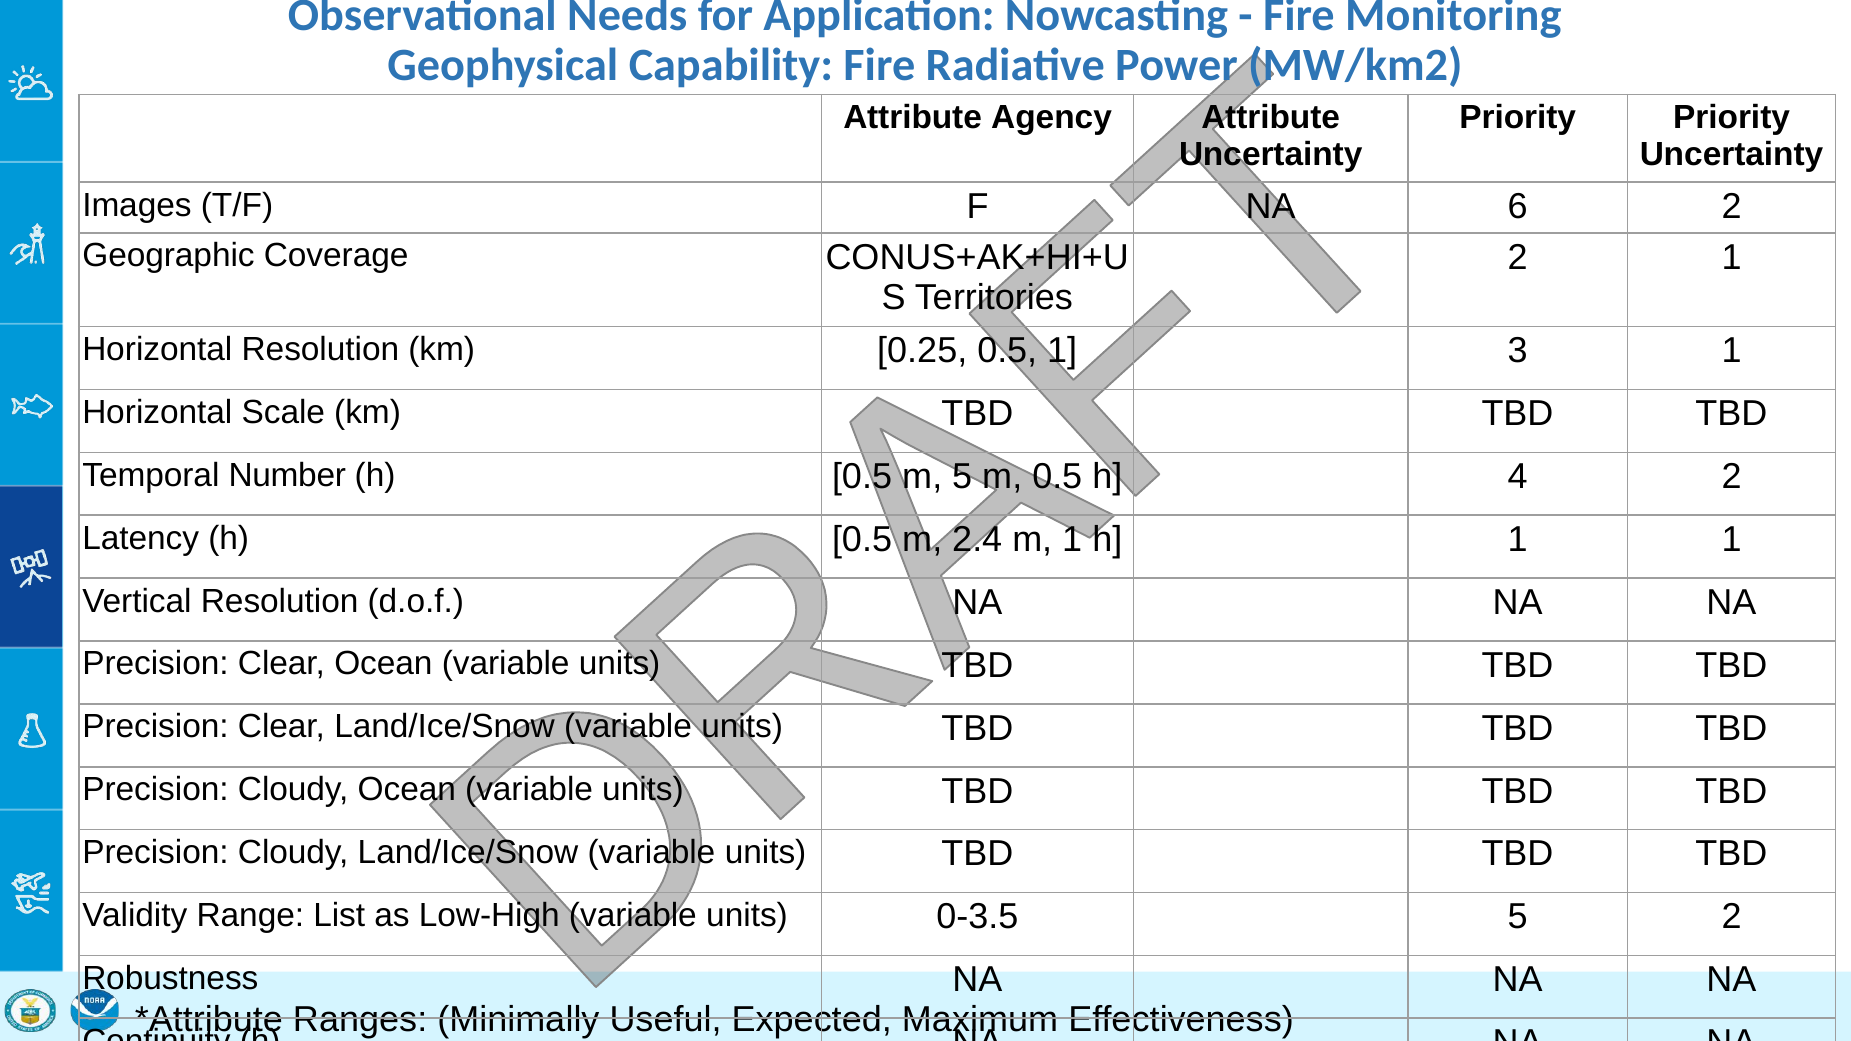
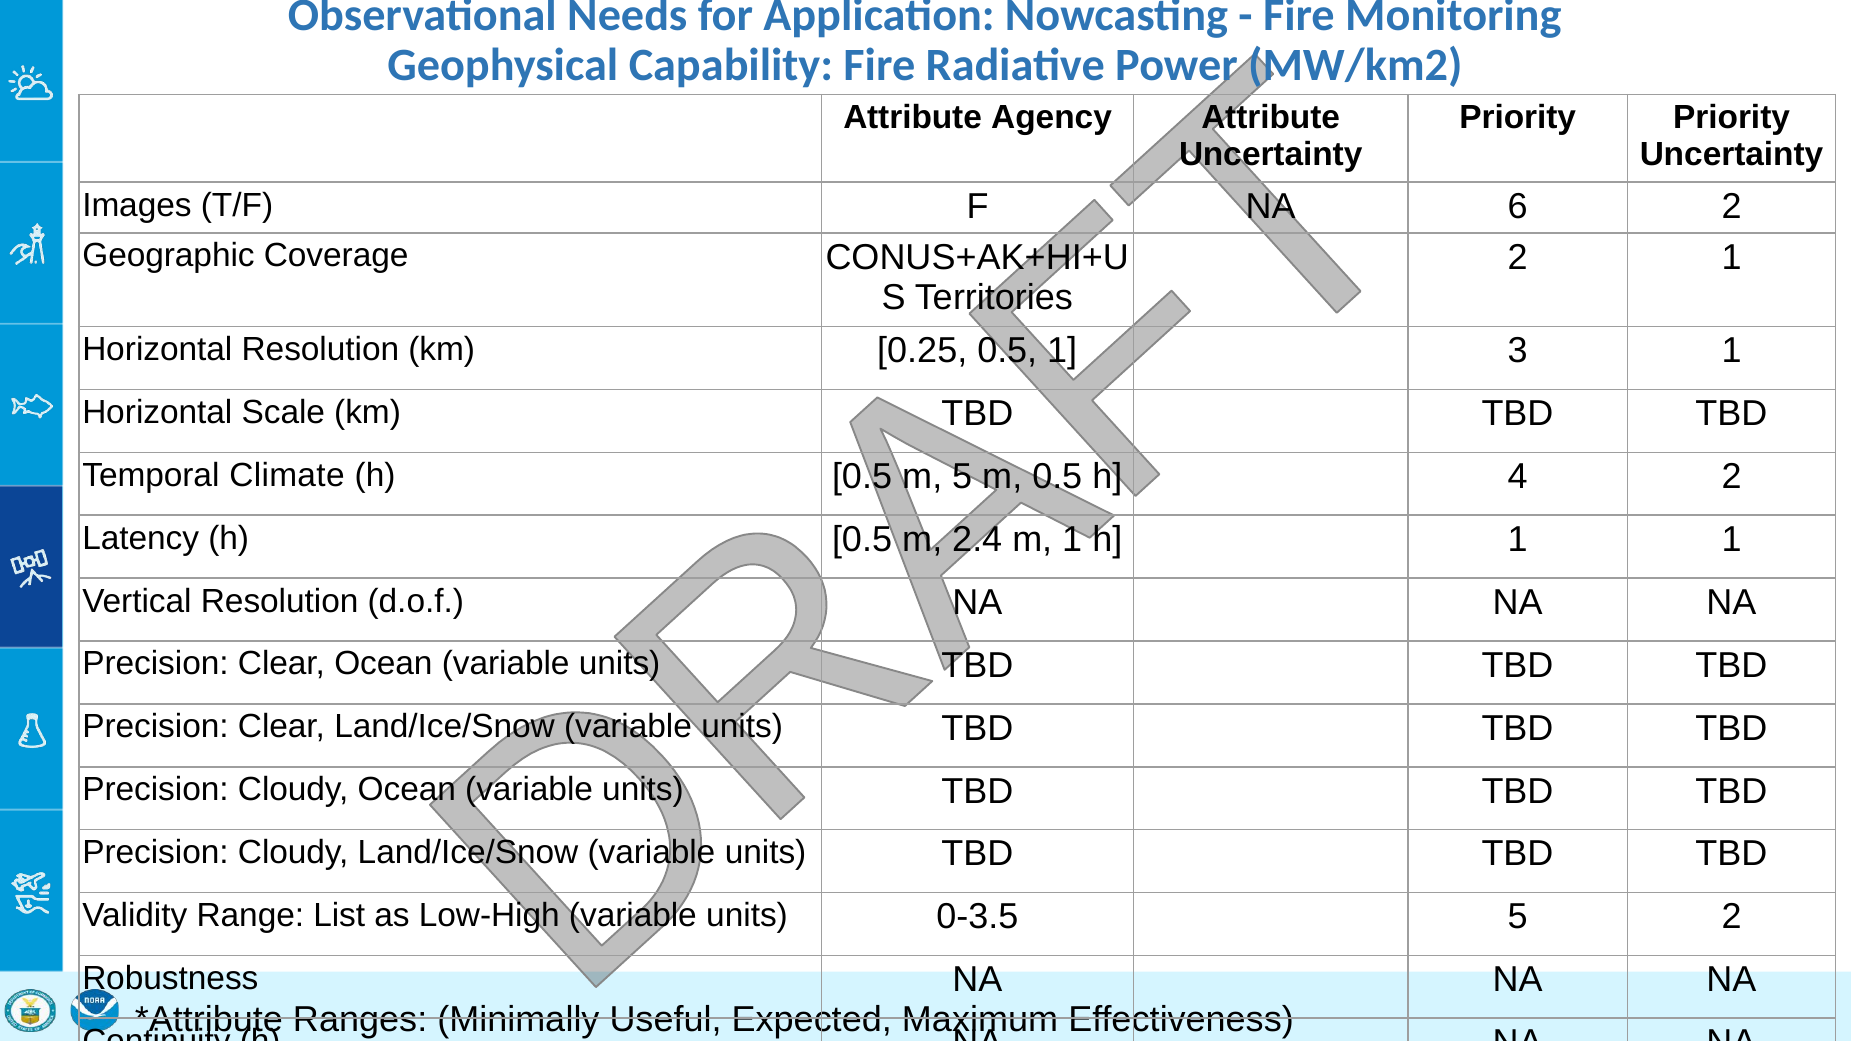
Number: Number -> Climate (287, 475)
